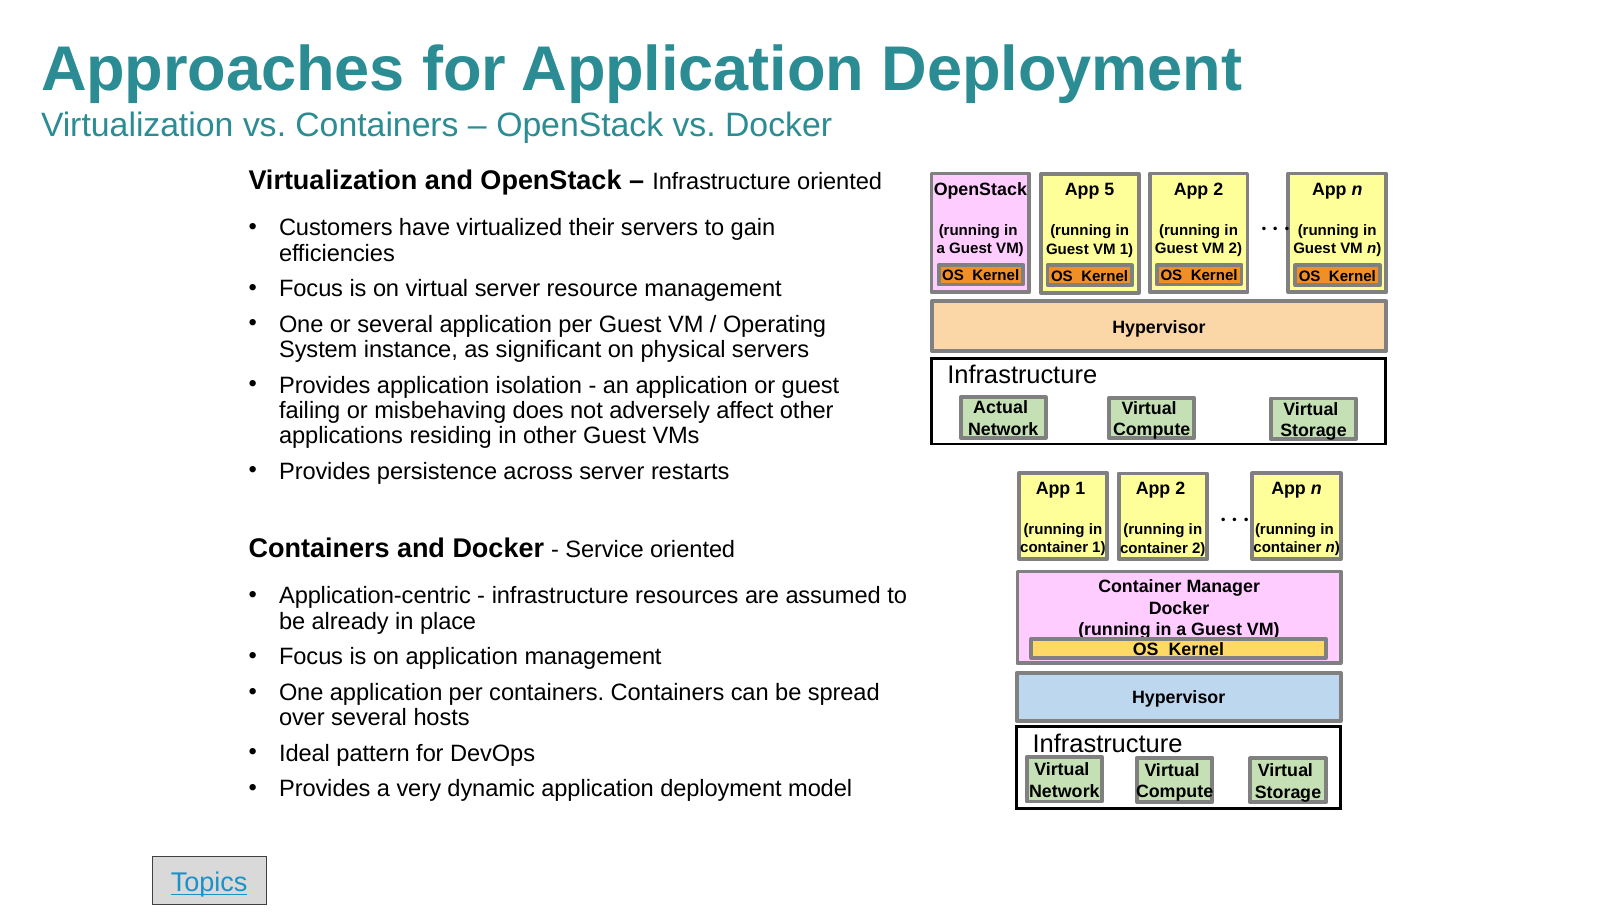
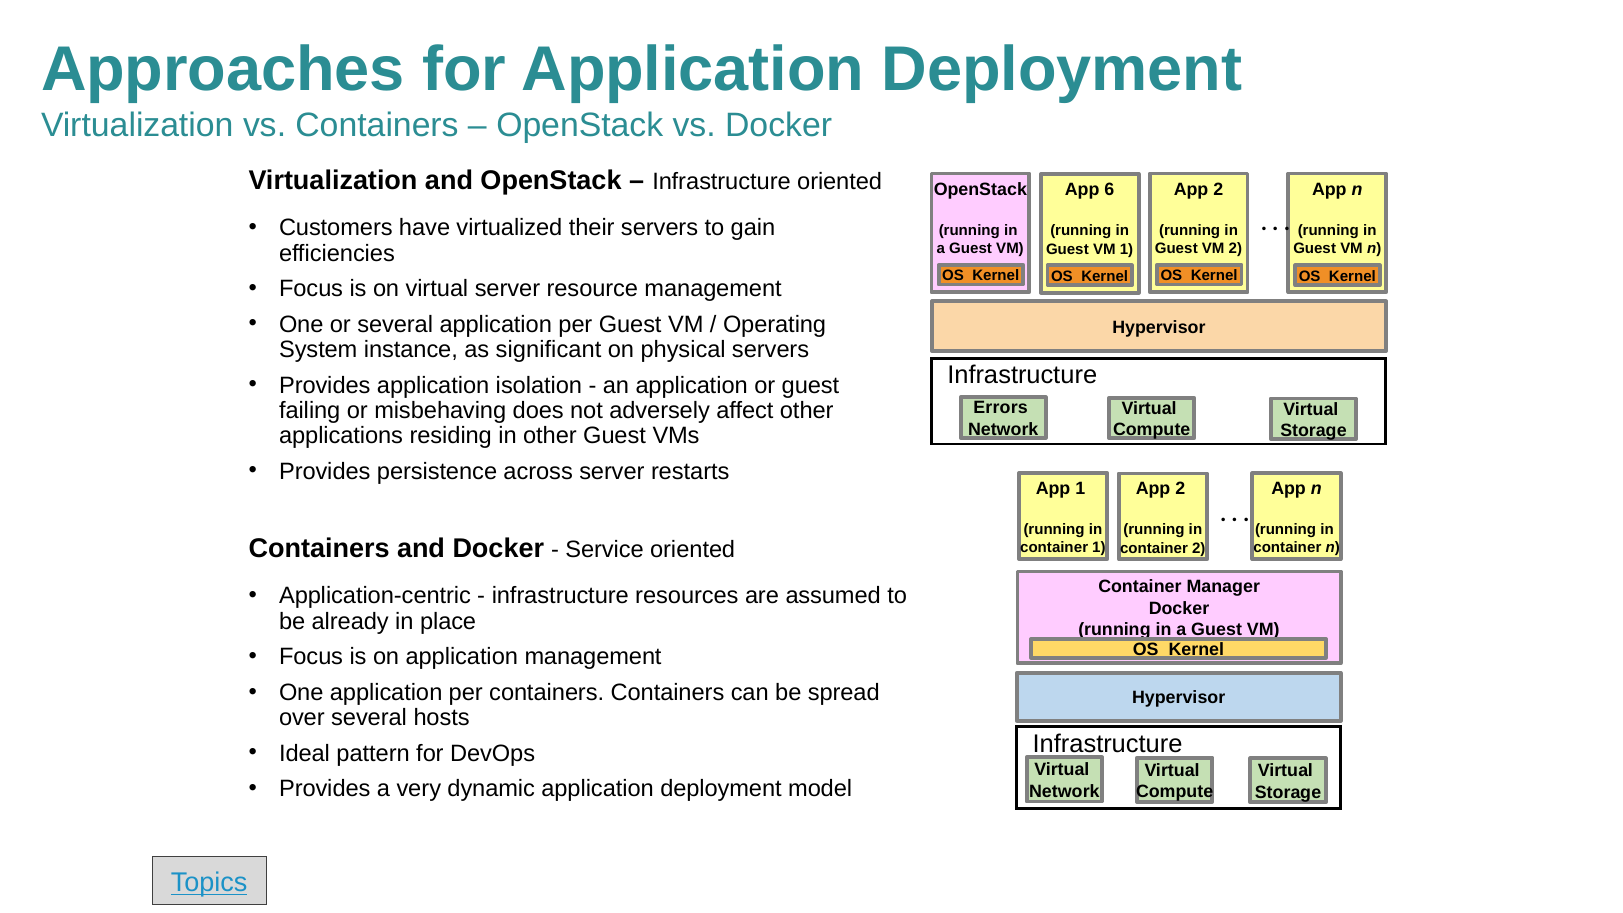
5: 5 -> 6 (1109, 190)
Actual: Actual -> Errors (1001, 408)
